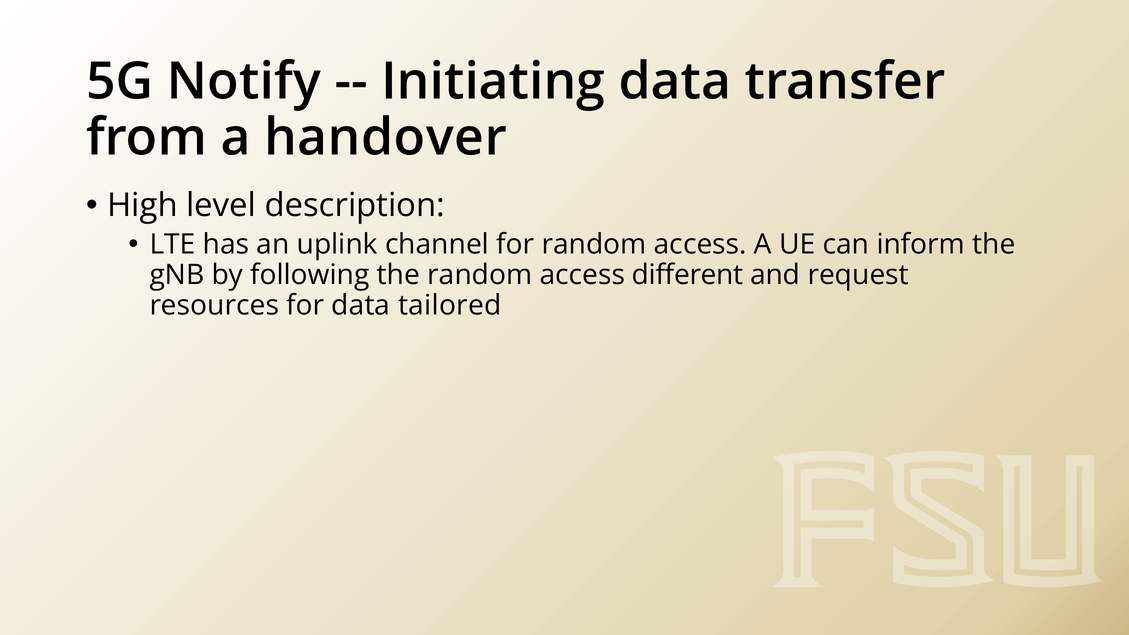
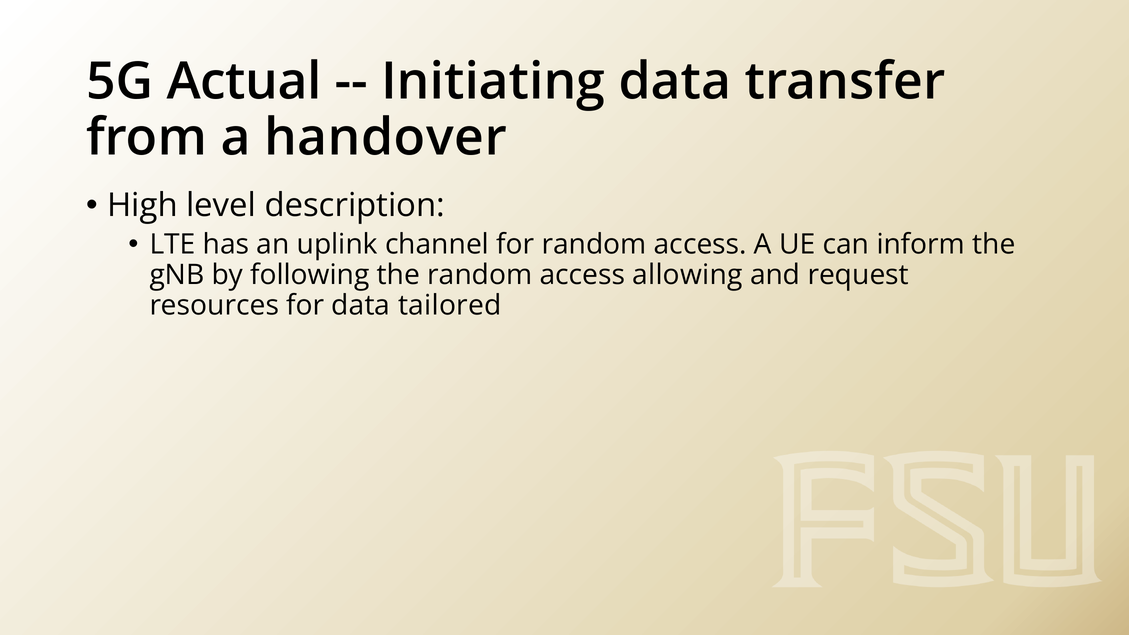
Notify: Notify -> Actual (244, 82)
different: different -> allowing (687, 275)
